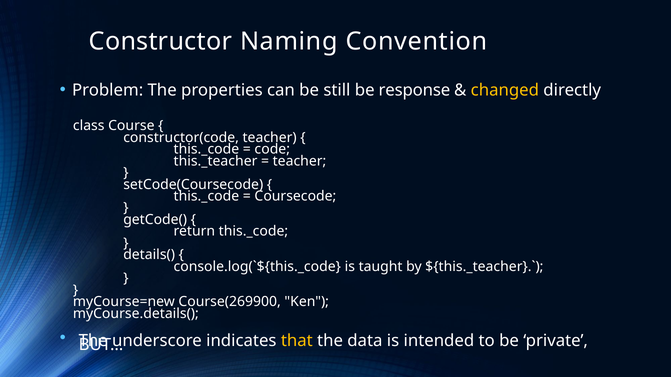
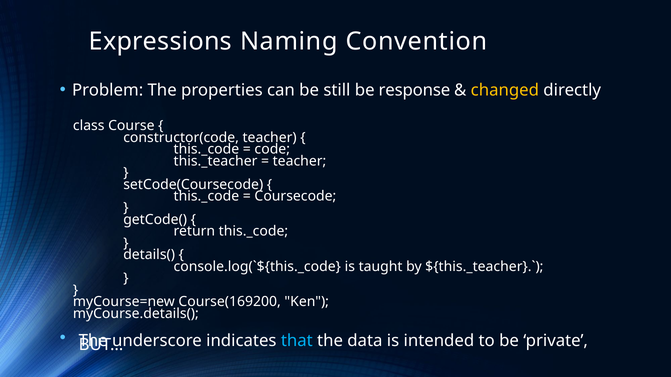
Constructor: Constructor -> Expressions (160, 41)
Course(269900: Course(269900 -> Course(169200 (230, 302)
that colour: yellow -> light blue (297, 341)
